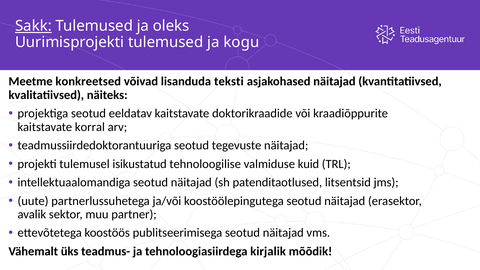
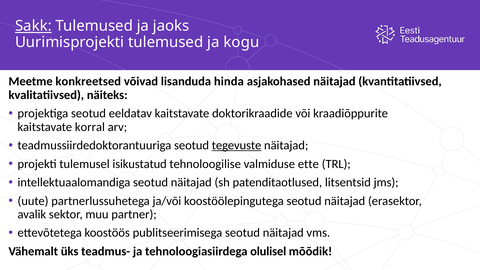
oleks: oleks -> jaoks (171, 26)
teksti: teksti -> hinda (229, 81)
tegevuste underline: none -> present (237, 145)
kuid: kuid -> ette (308, 164)
kirjalik: kirjalik -> olulisel (268, 251)
